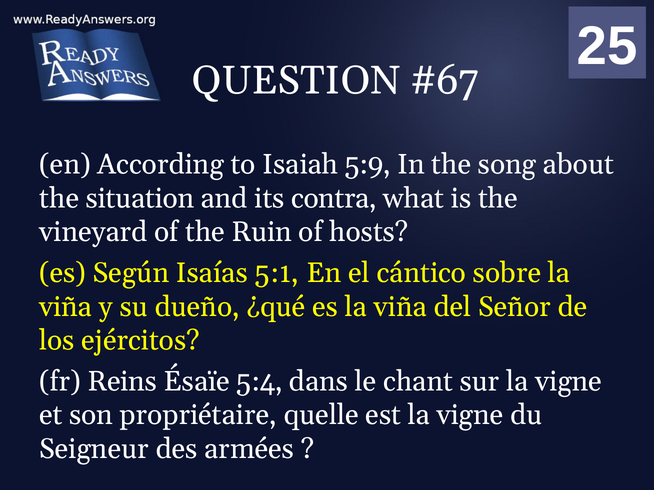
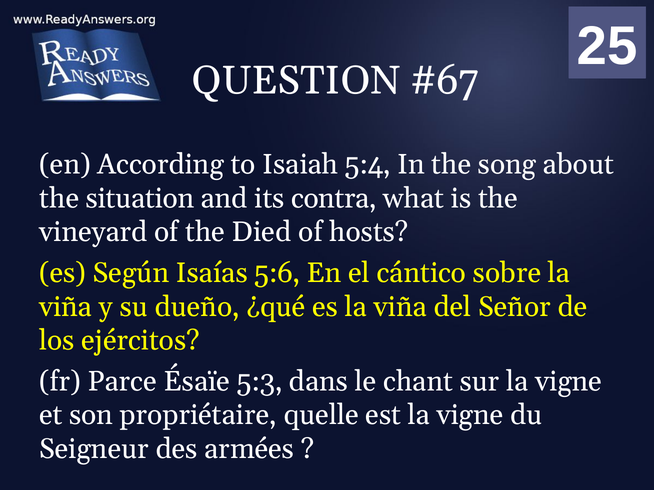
5:9: 5:9 -> 5:4 (368, 165)
Ruin: Ruin -> Died (262, 232)
5:1: 5:1 -> 5:6 (277, 273)
Reins: Reins -> Parce (122, 382)
5:4: 5:4 -> 5:3 (260, 382)
